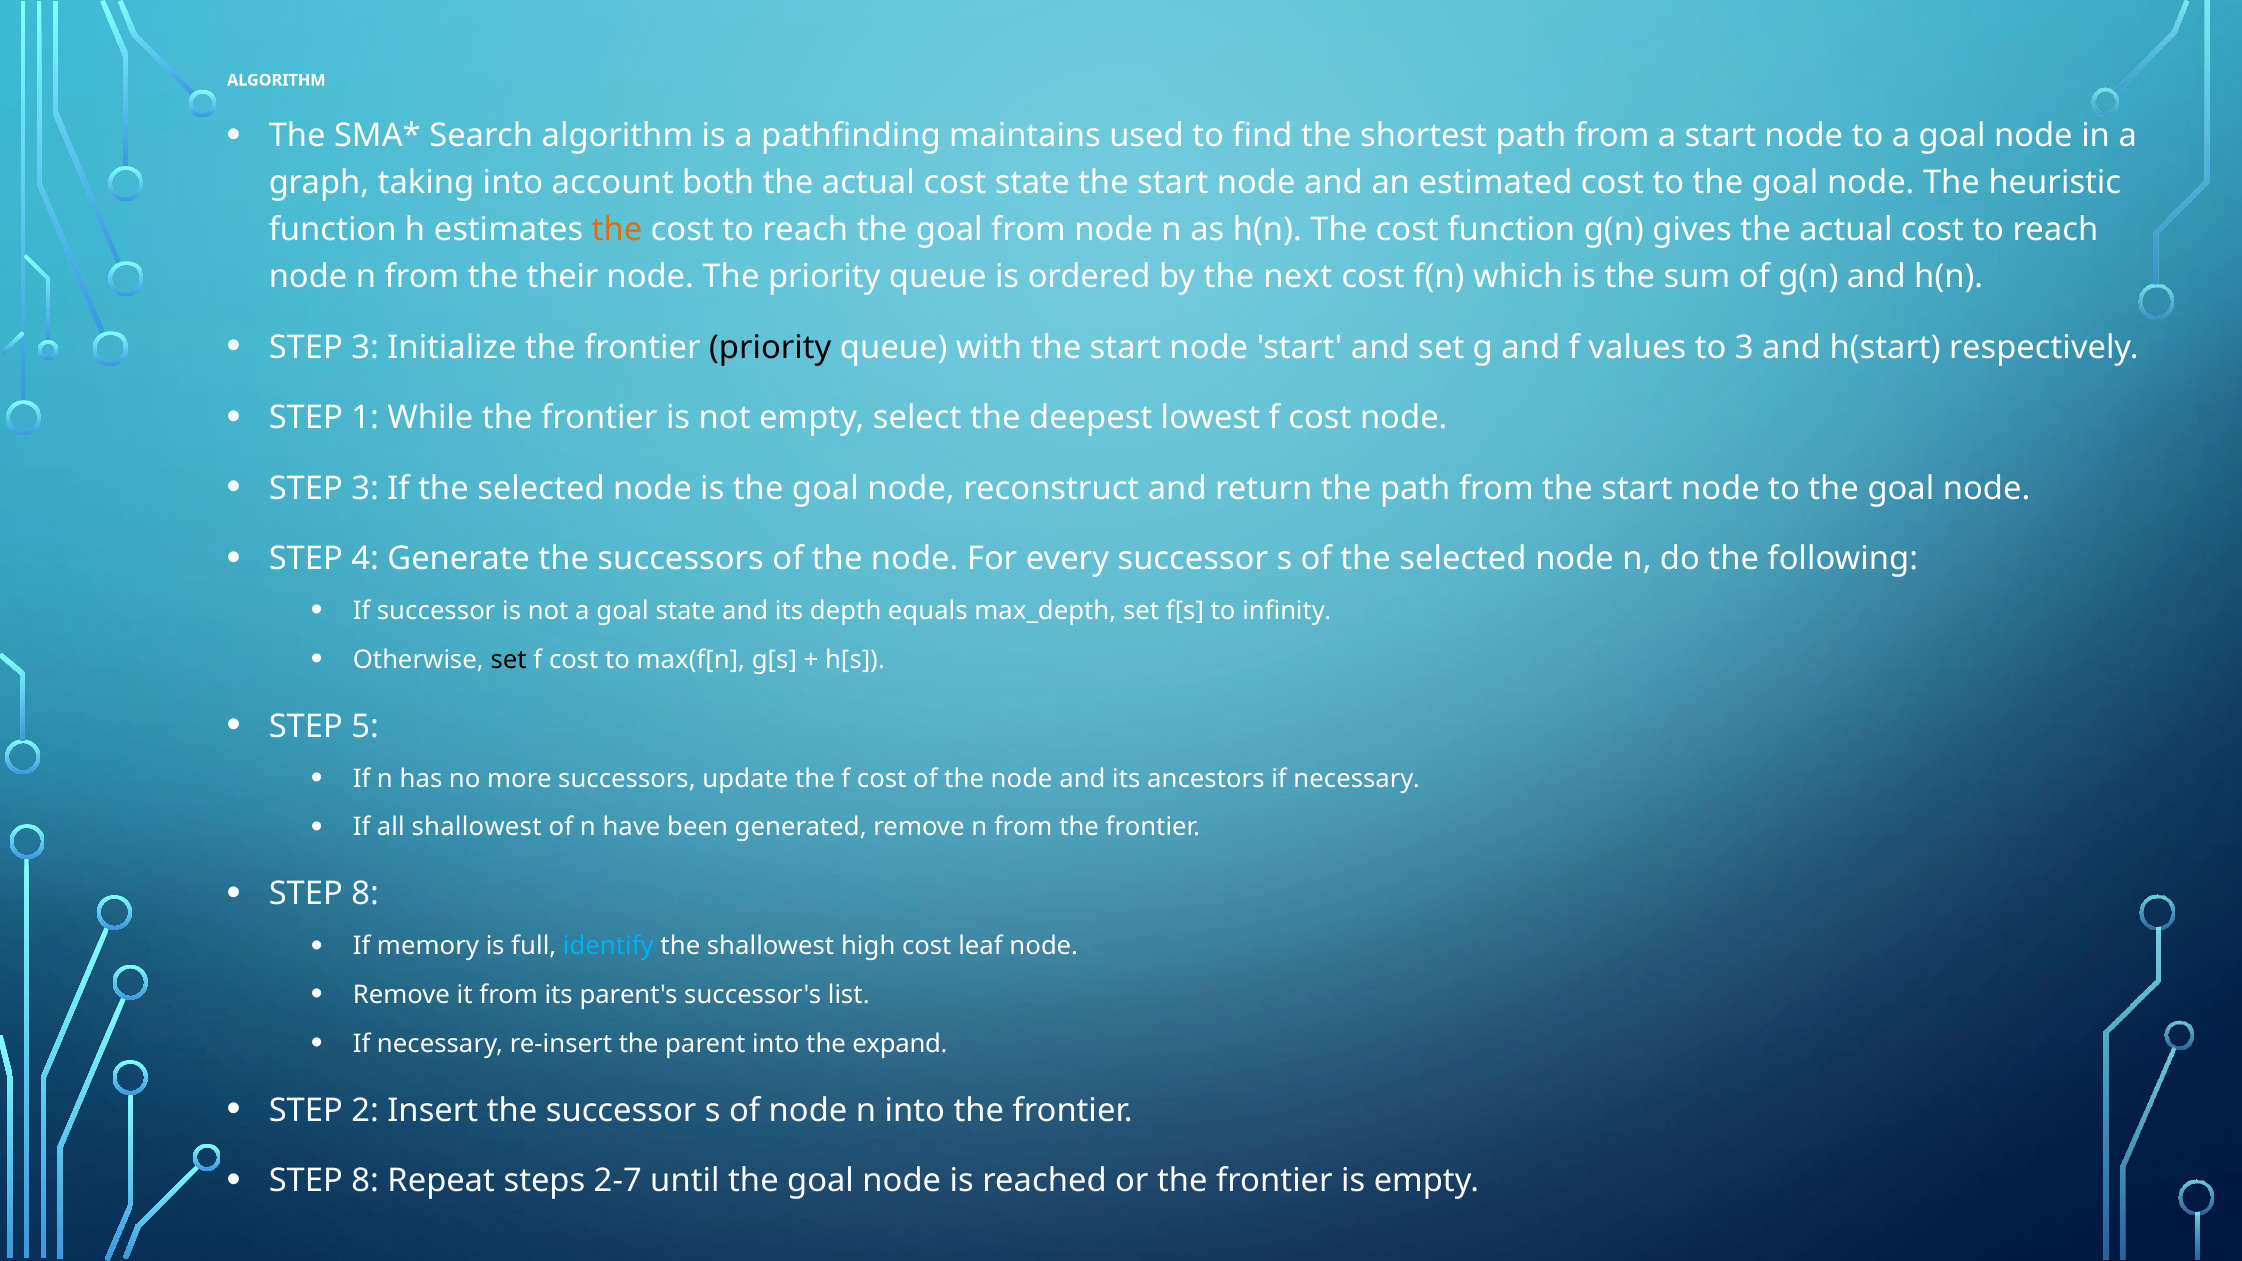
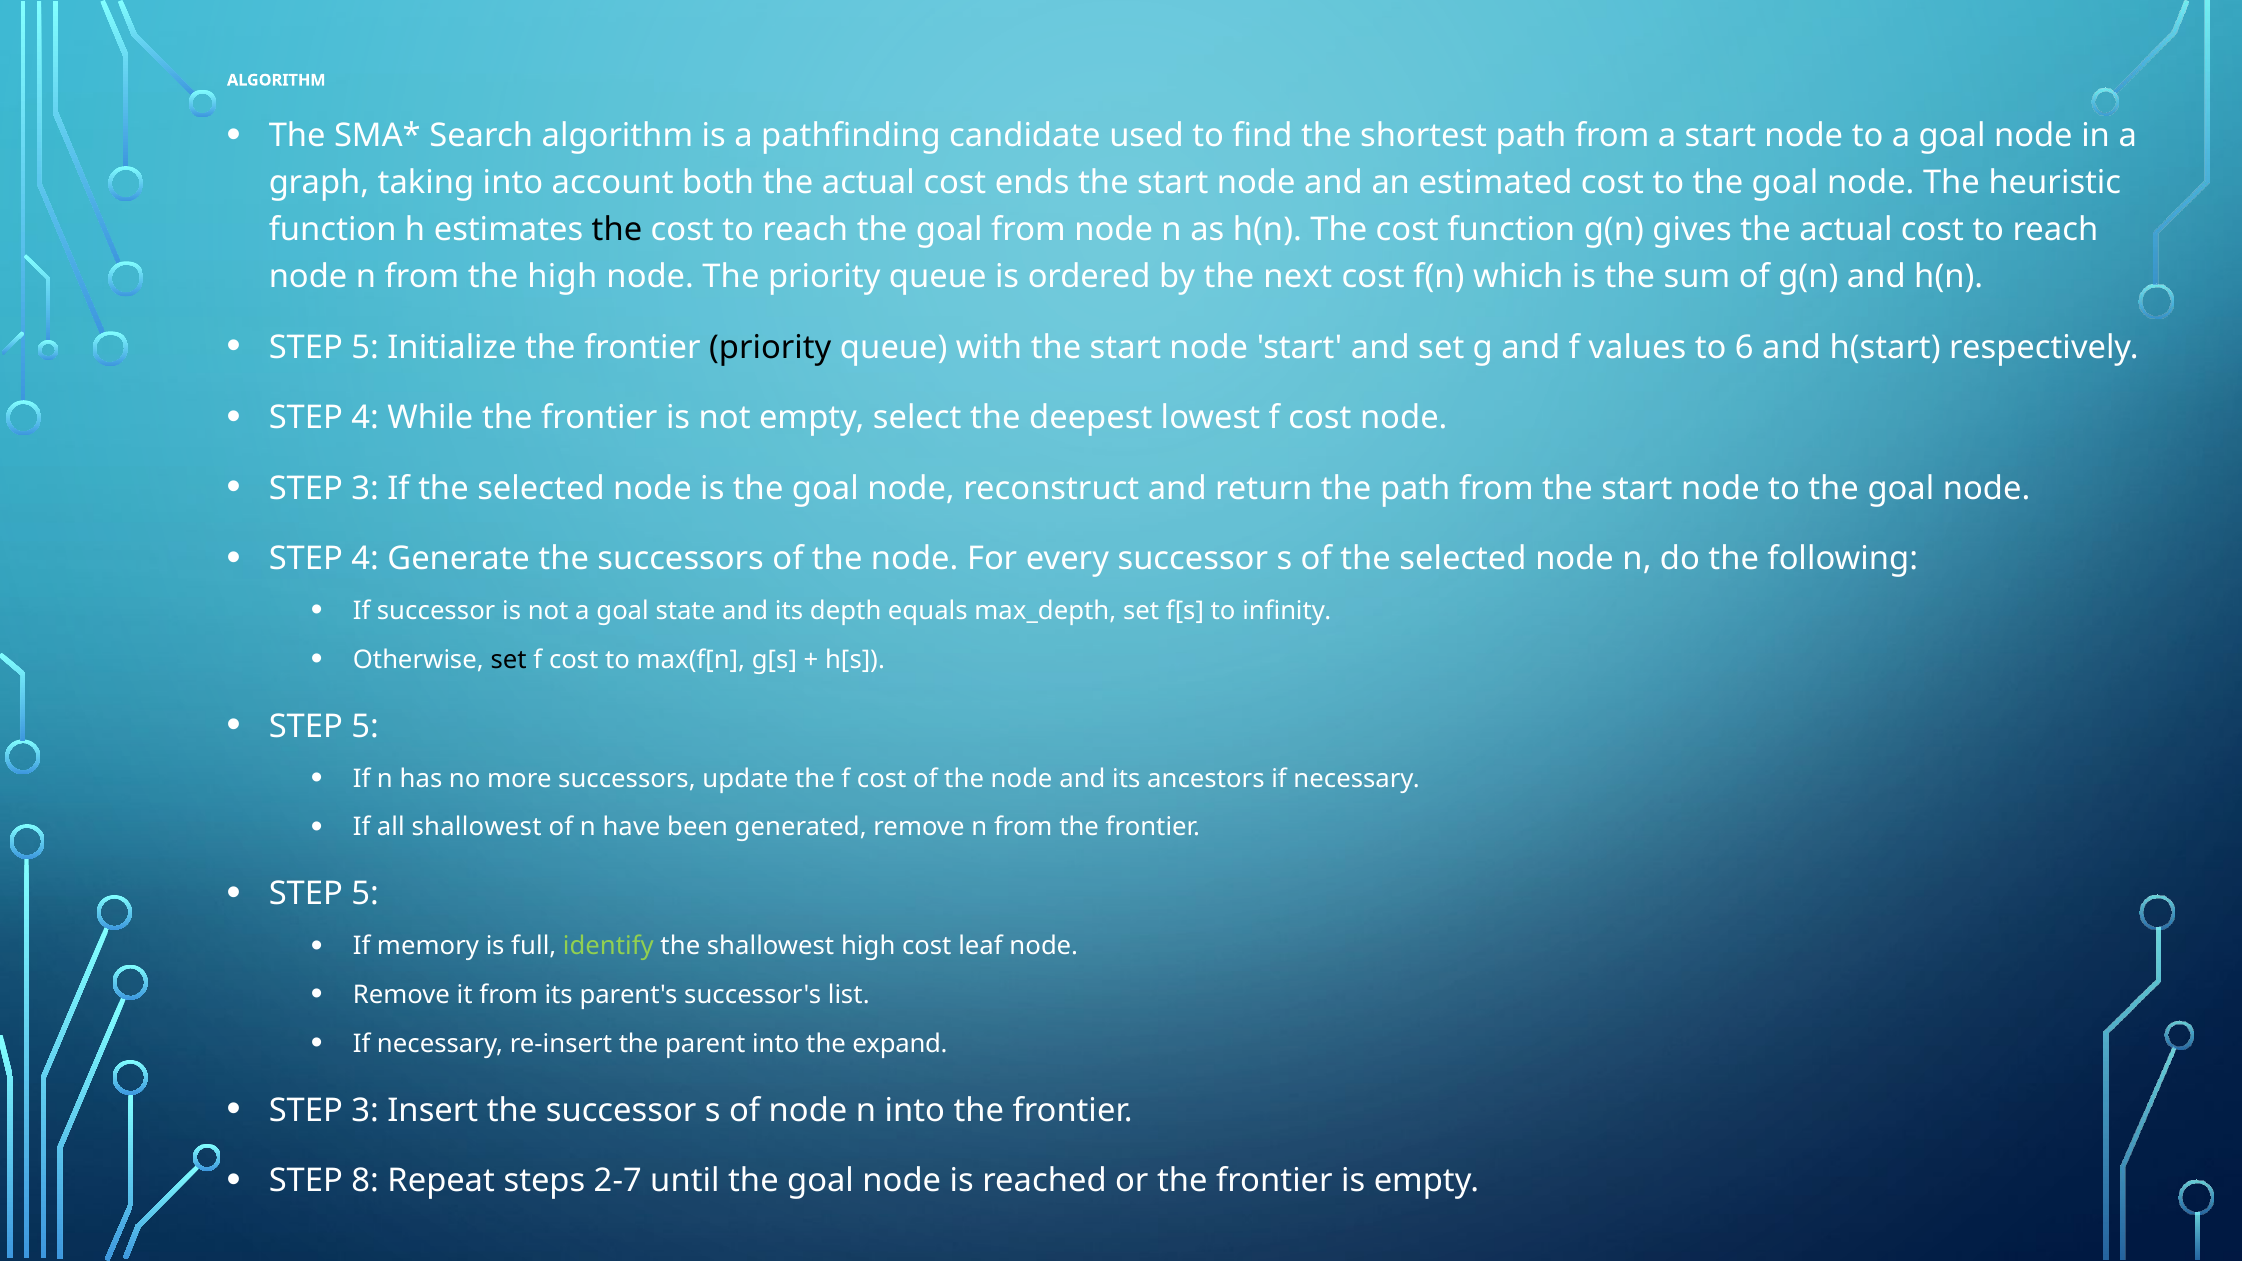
maintains: maintains -> candidate (1025, 136)
cost state: state -> ends (1032, 183)
the colour: orange -> black (617, 230)
the their: their -> high (562, 277)
3: 3 -> 5 (365, 347)
to 3: 3 -> 6 (1744, 347)
1: 1 -> 4 (365, 418)
8: 8 -> 5 (365, 894)
identify colour: light blue -> light green (608, 947)
2: 2 -> 3 (365, 1111)
